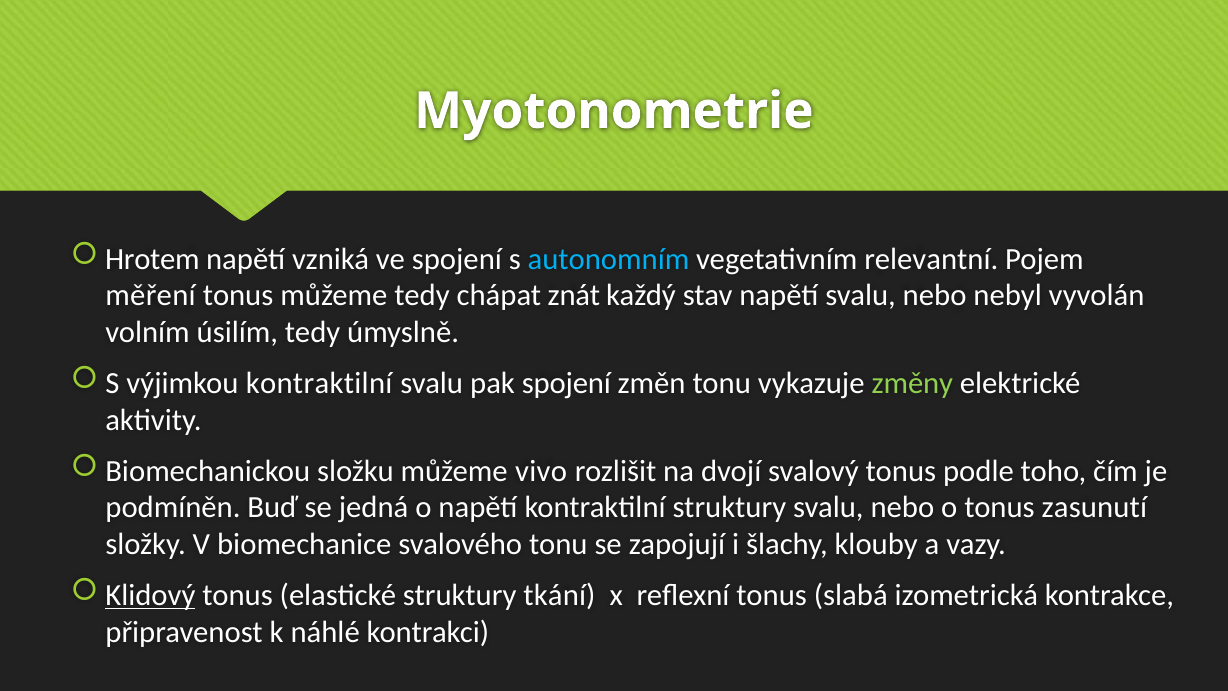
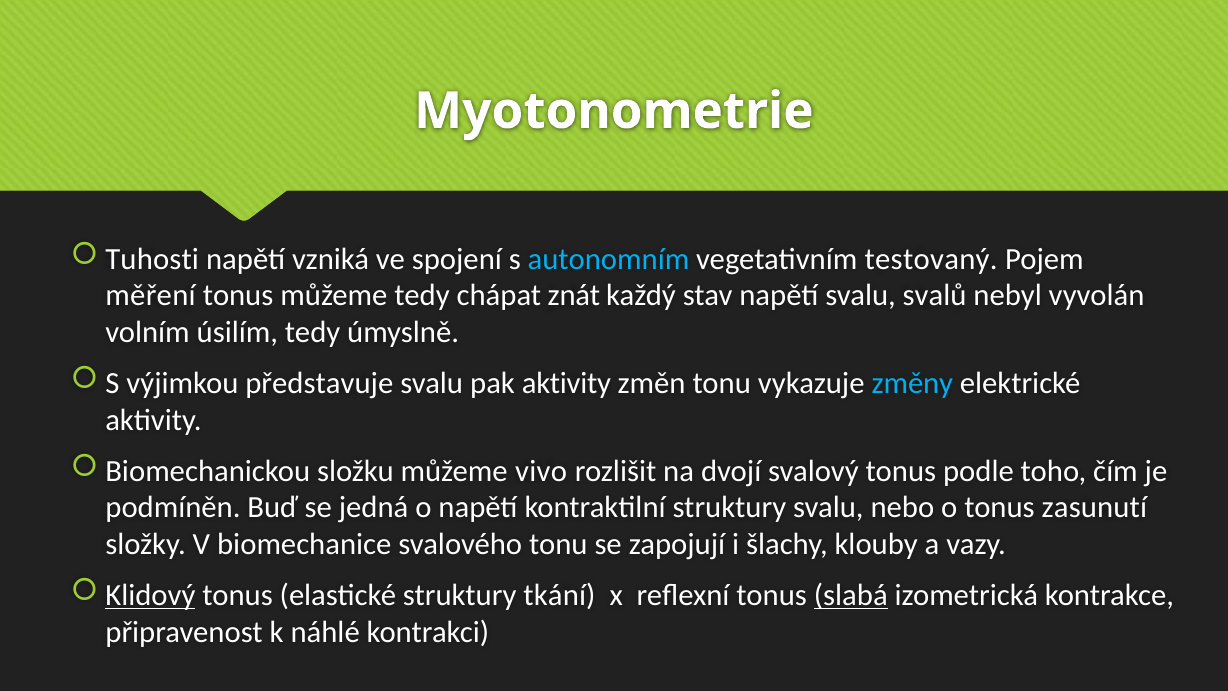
Hrotem: Hrotem -> Tuhosti (152, 259)
relevantní: relevantní -> testovaný (931, 259)
napětí svalu nebo: nebo -> svalů (935, 296)
výjimkou kontraktilní: kontraktilní -> představuje (319, 383)
pak spojení: spojení -> aktivity (566, 383)
změny colour: light green -> light blue (912, 383)
slabá underline: none -> present (851, 595)
